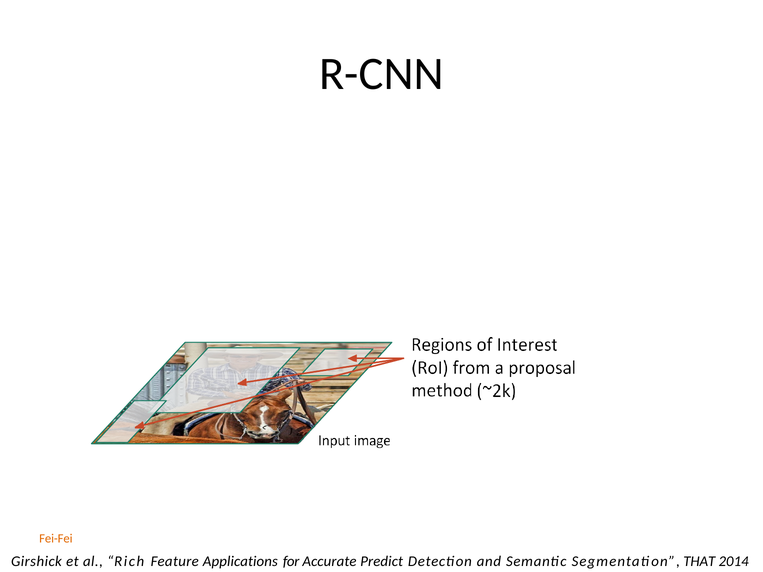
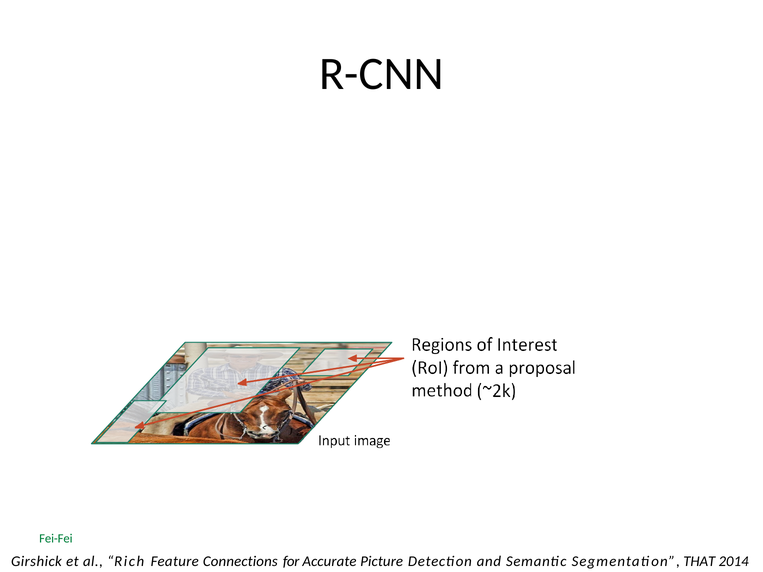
Fei-Fei colour: orange -> green (56, 539)
45: 45 -> 85 (399, 551)
Applications: Applications -> Connections (240, 562)
Predict: Predict -> Picture (382, 562)
